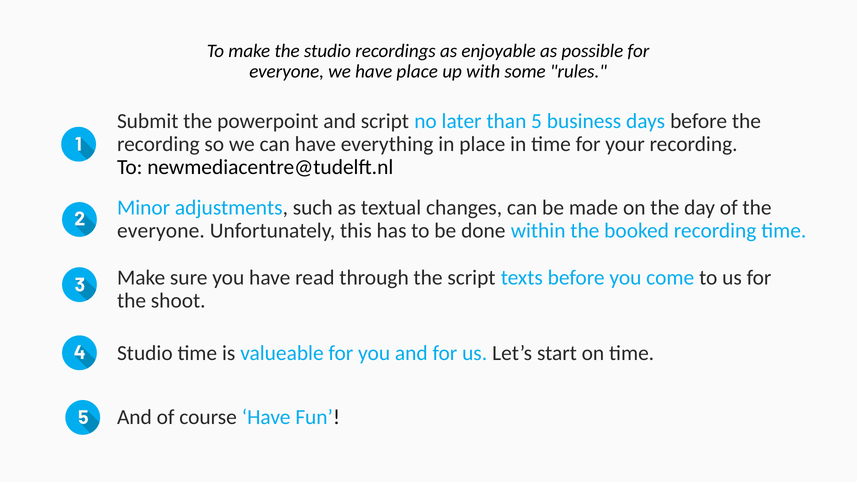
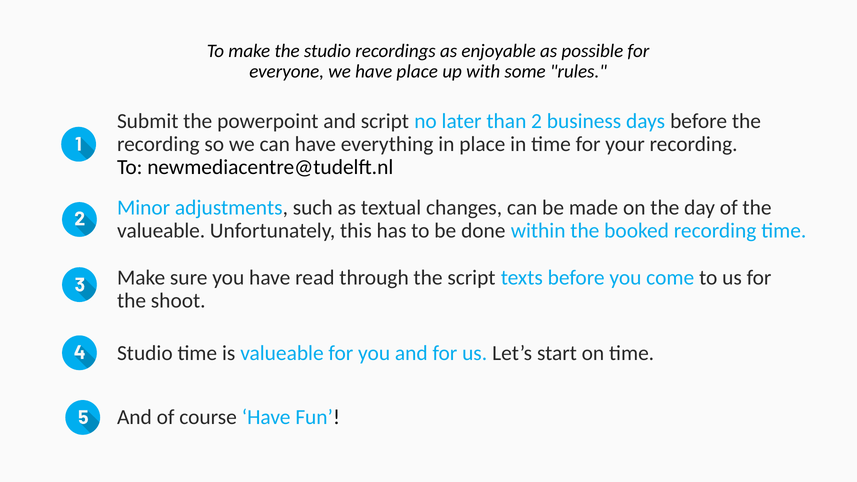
5: 5 -> 2 (537, 121)
everyone: everyone -> valueable (161, 231)
